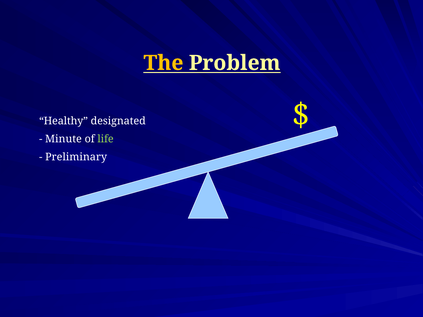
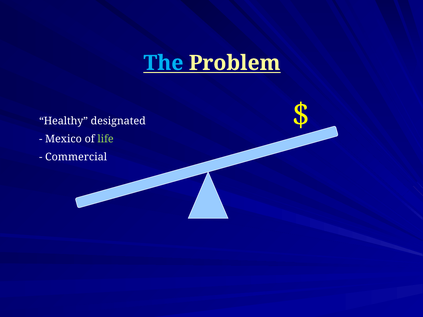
The colour: yellow -> light blue (163, 63)
Minute: Minute -> Mexico (63, 139)
Preliminary: Preliminary -> Commercial (76, 157)
